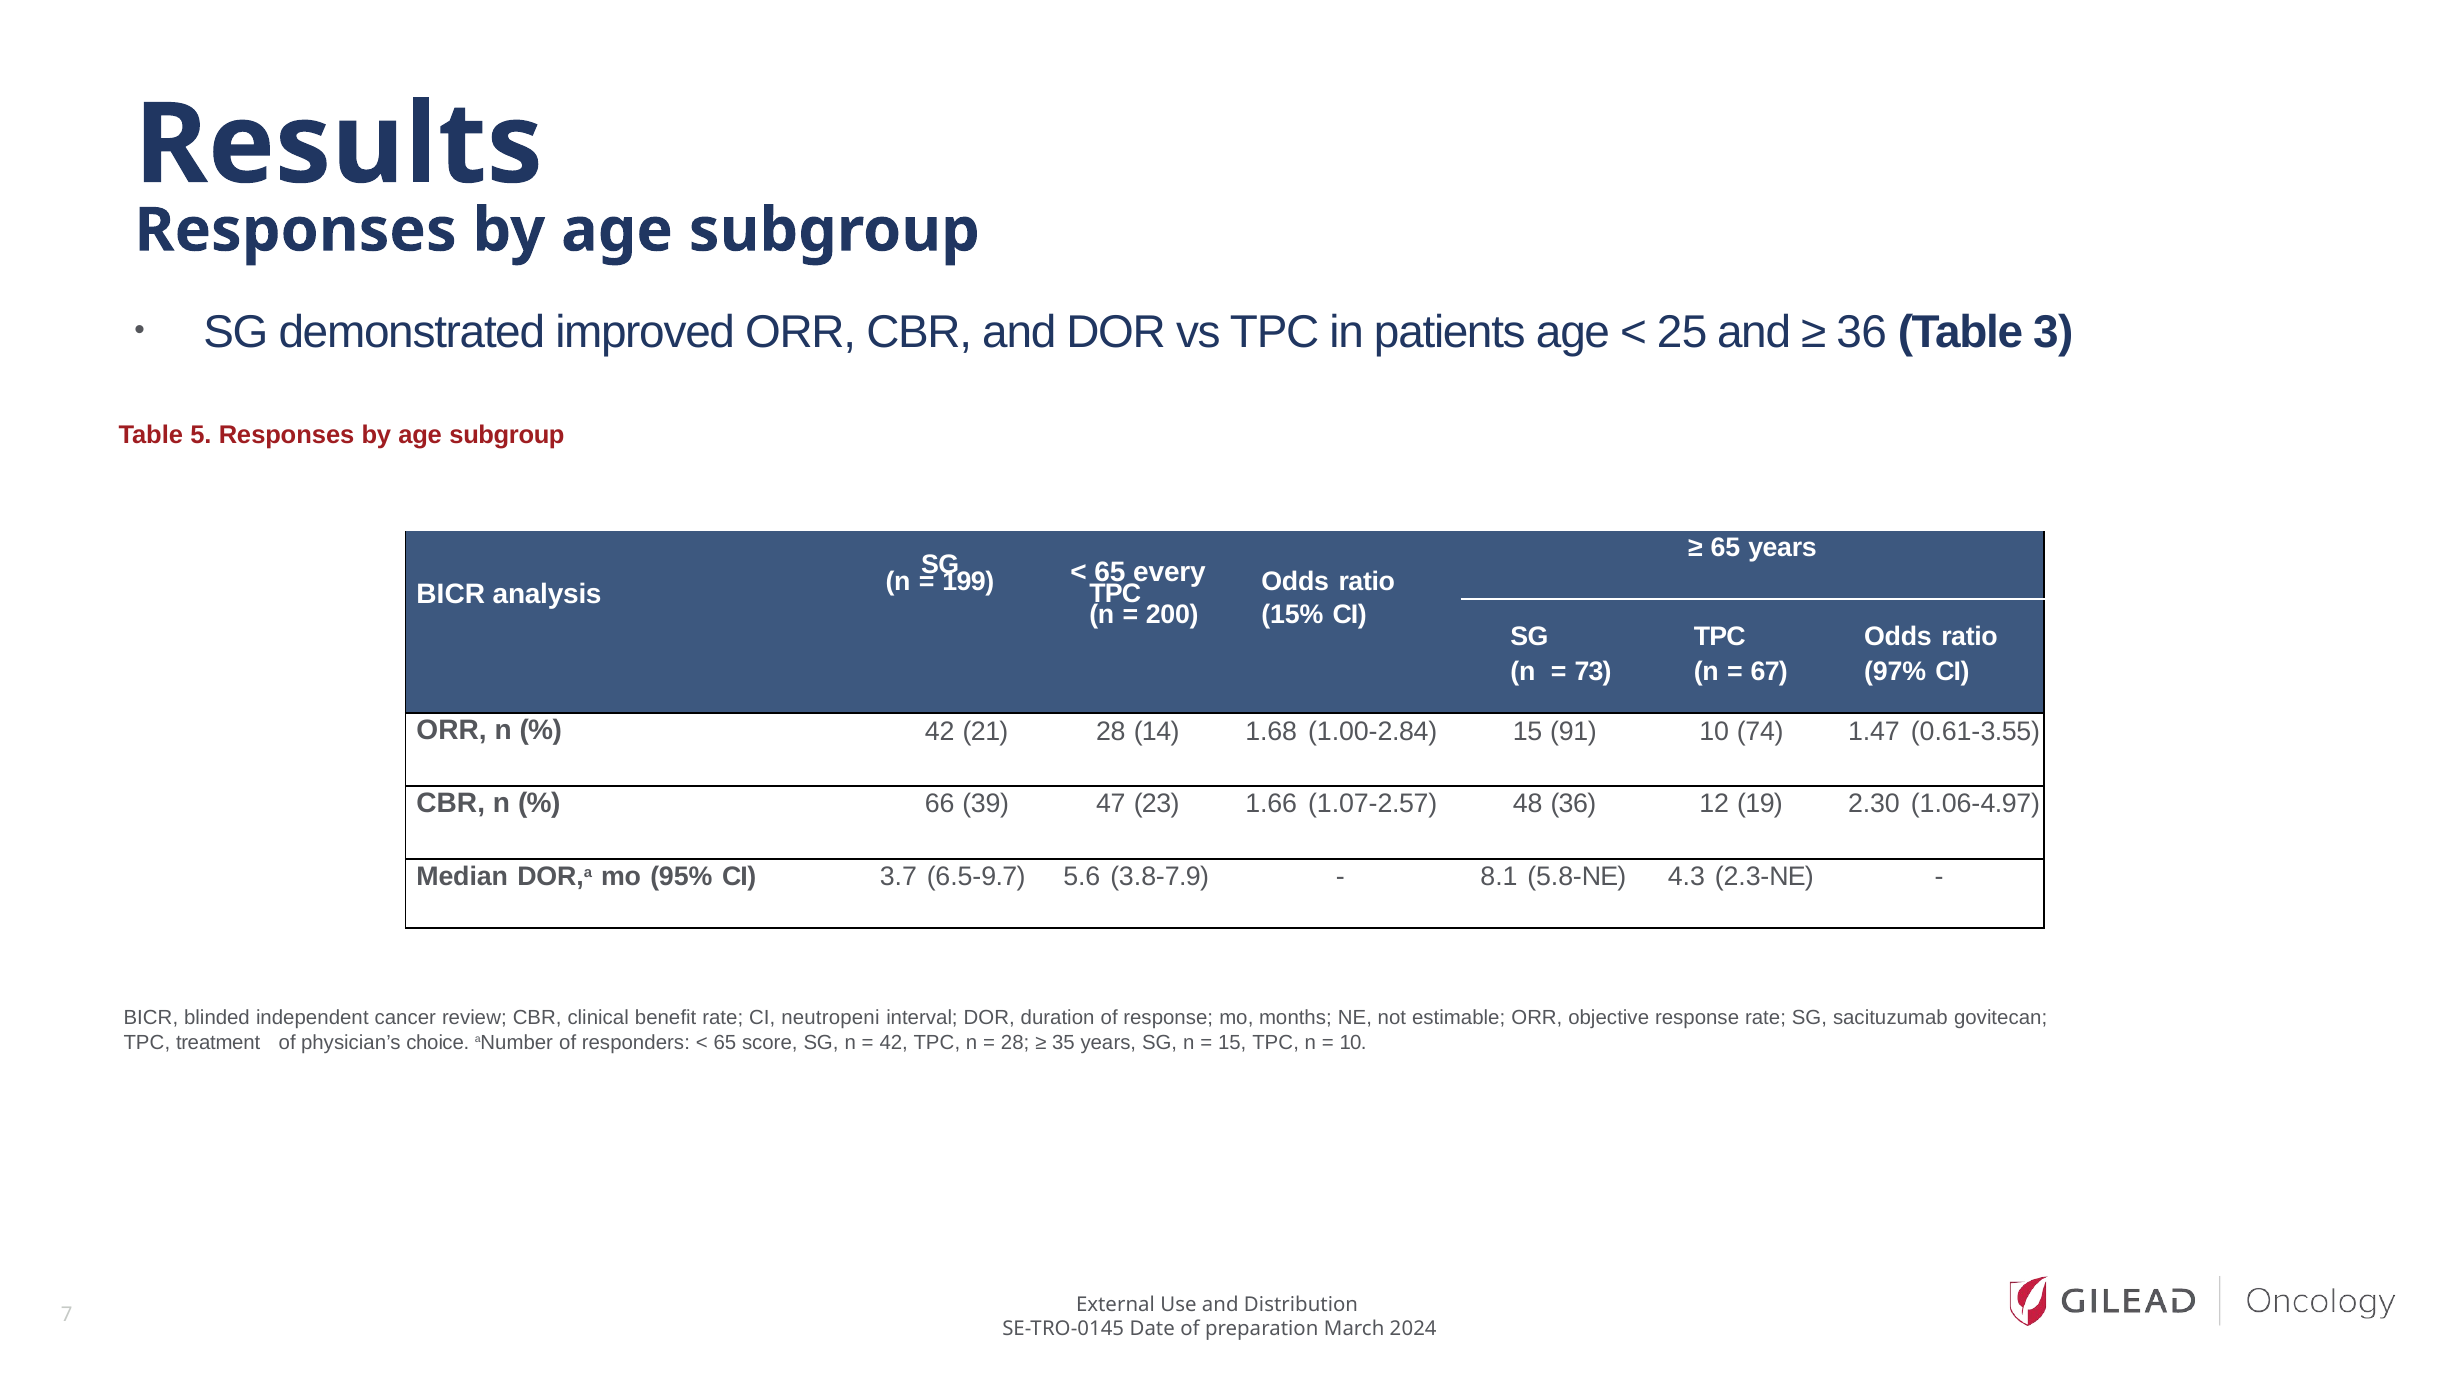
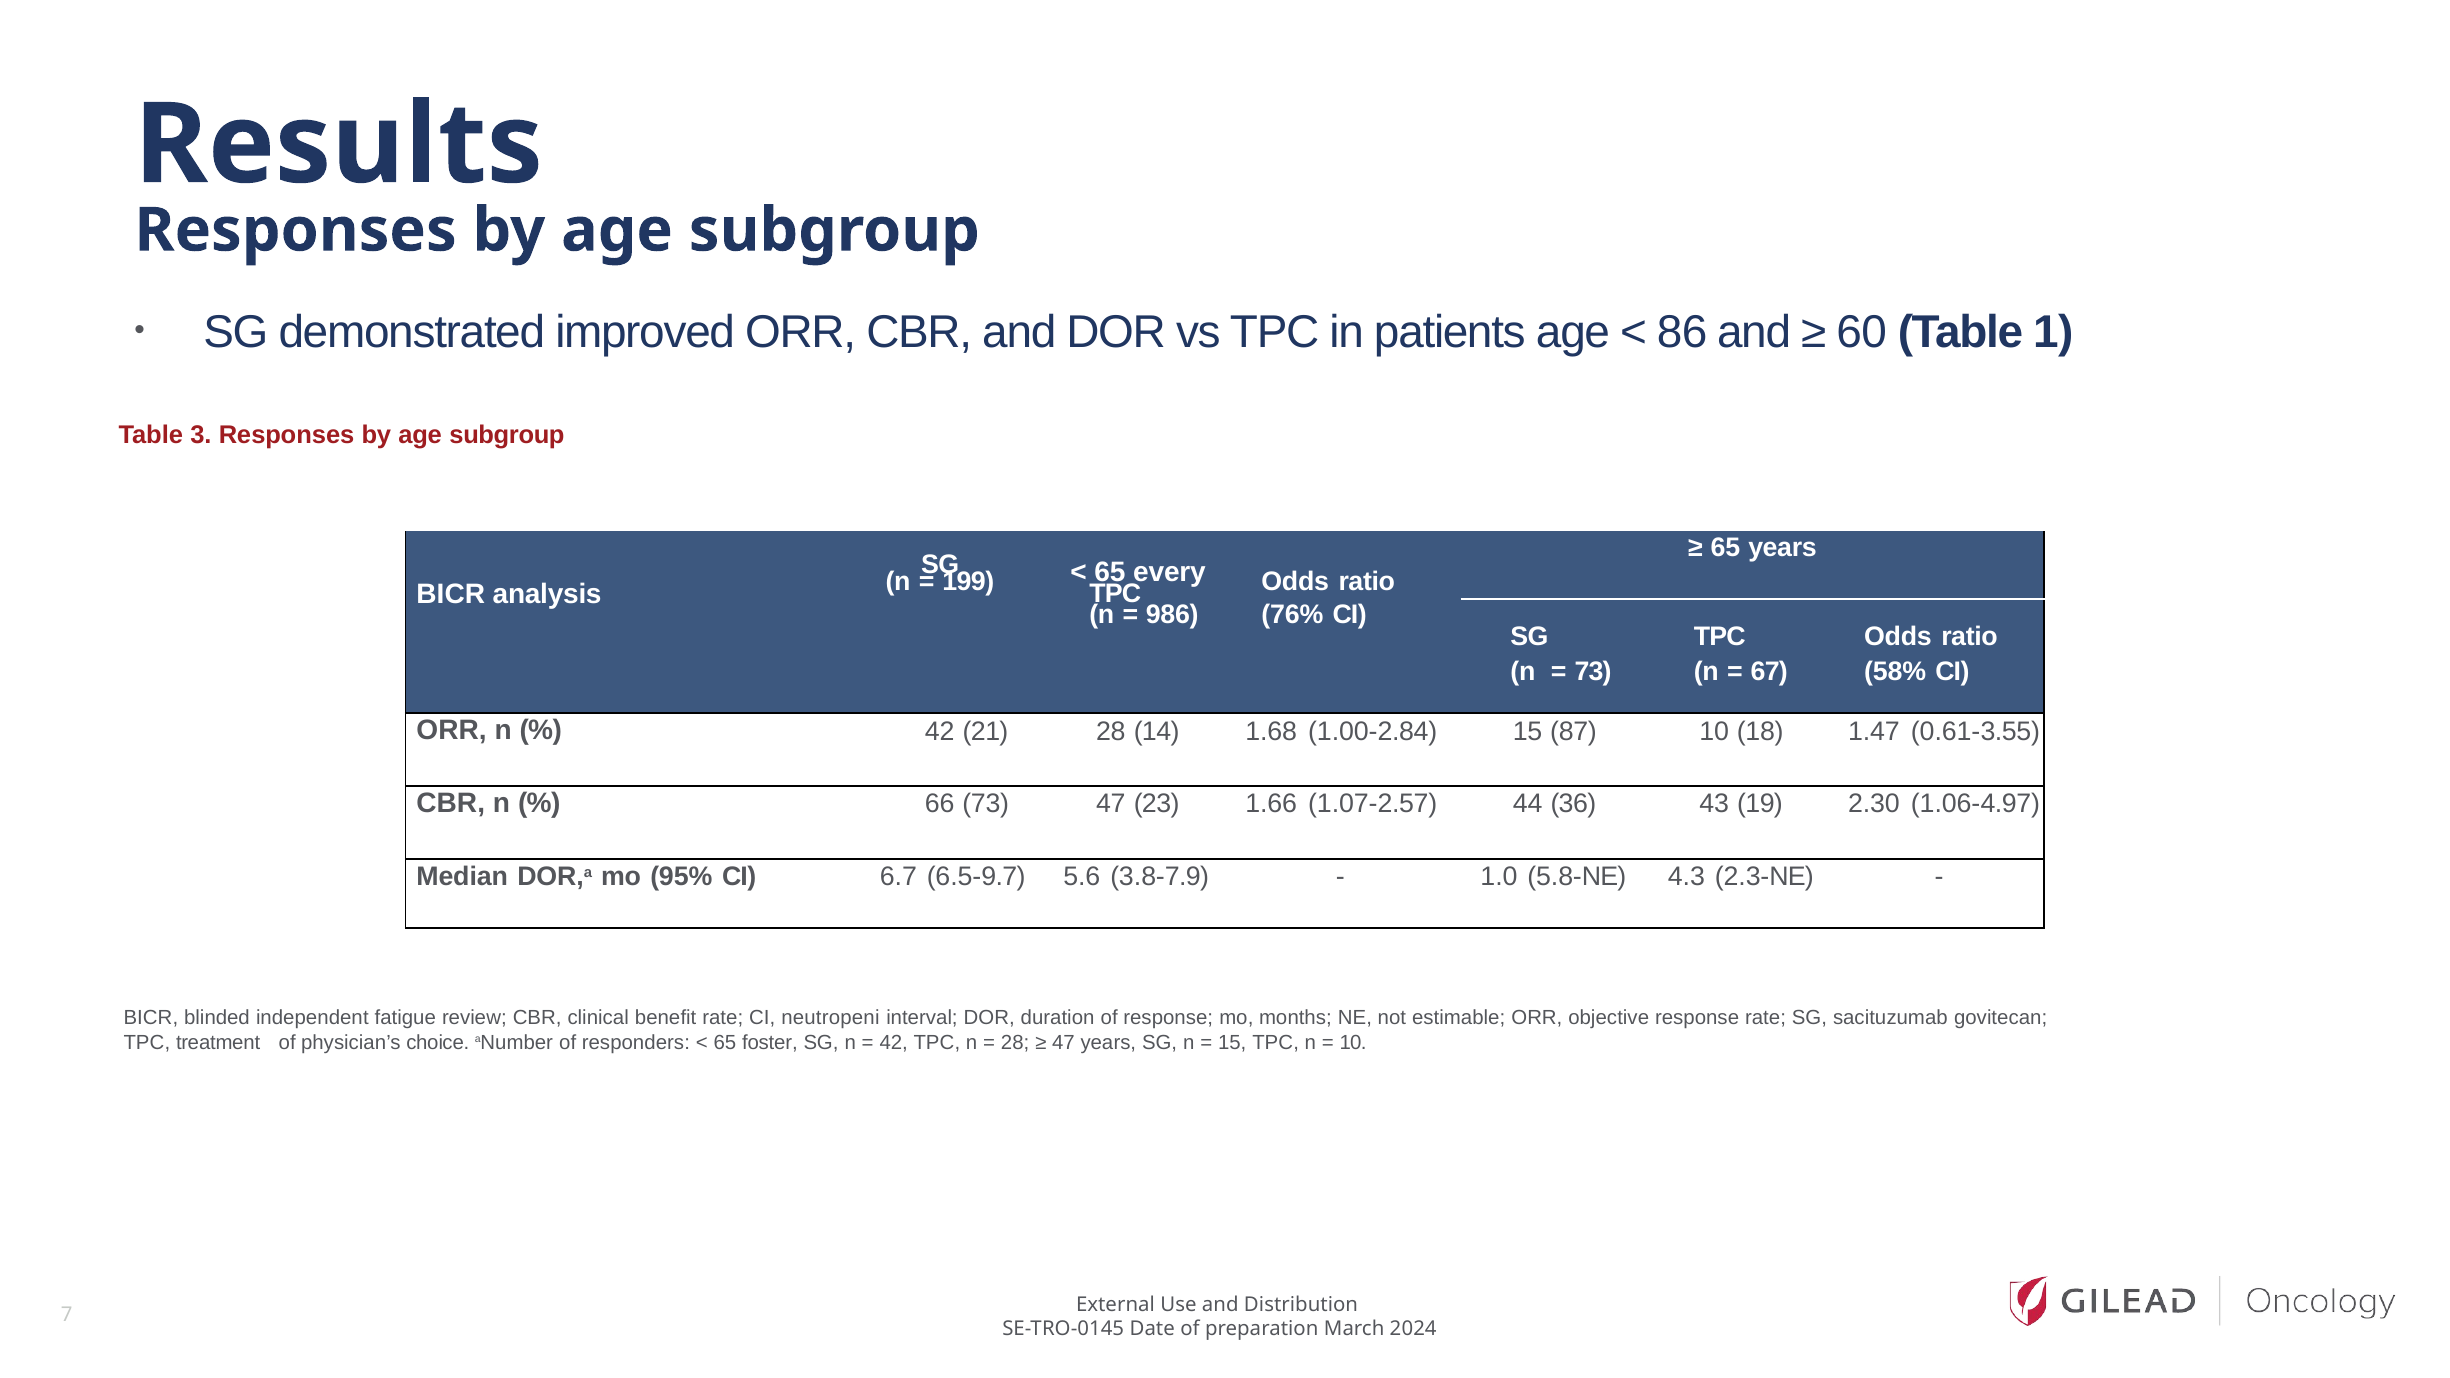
25: 25 -> 86 (1682, 333)
36: 36 -> 60 (1862, 333)
3: 3 -> 1 (2053, 333)
5: 5 -> 3 (201, 435)
15%: 15% -> 76% (1292, 615)
200: 200 -> 986 (1172, 615)
97%: 97% -> 58% (1895, 672)
91: 91 -> 87 (1574, 731)
74: 74 -> 18 (1760, 731)
66 39: 39 -> 73 (986, 804)
48: 48 -> 44 (1528, 804)
12: 12 -> 43 (1714, 804)
3.7: 3.7 -> 6.7 (898, 877)
8.1: 8.1 -> 1.0 (1499, 877)
cancer: cancer -> fatigue (405, 1018)
score: score -> foster (770, 1043)
35: 35 -> 47 (1063, 1043)
